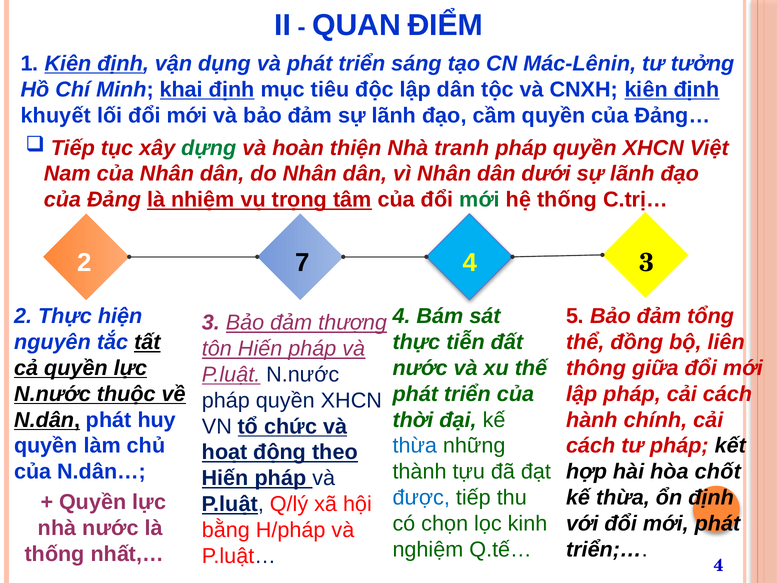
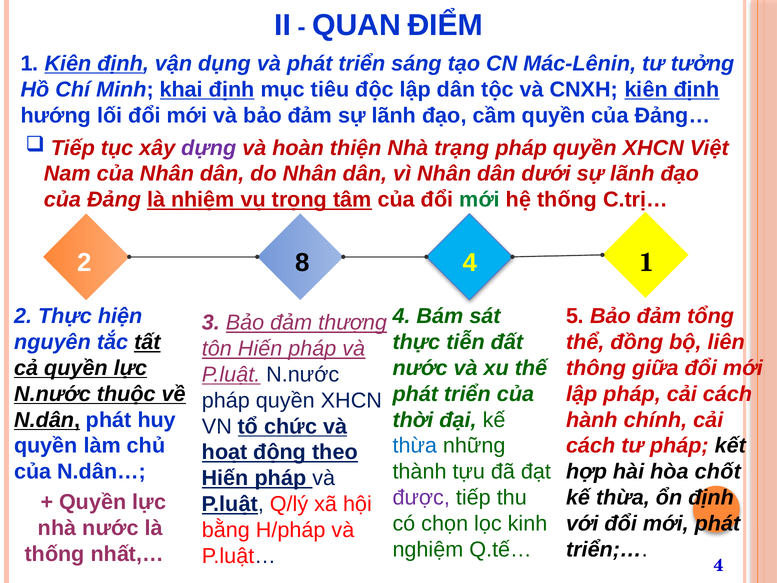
khuyết: khuyết -> hướng (56, 115)
dựng colour: green -> purple (209, 148)
tranh: tranh -> trạng (462, 148)
7: 7 -> 8 (302, 262)
4 3: 3 -> 1 (647, 262)
được colour: blue -> purple (421, 497)
